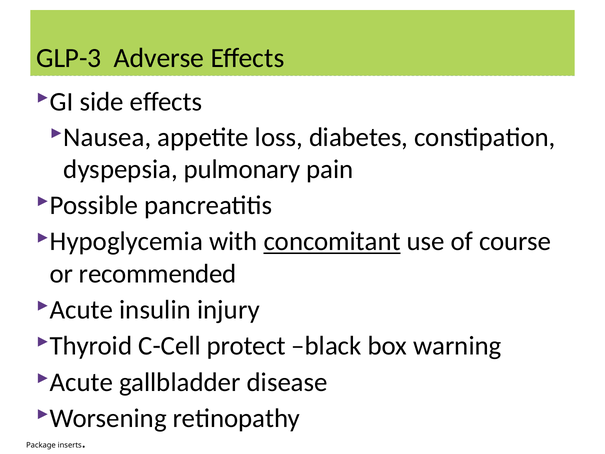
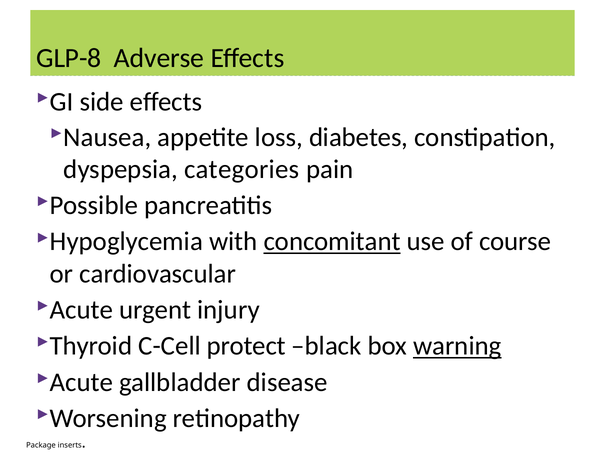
GLP-3: GLP-3 -> GLP-8 (69, 58)
pulmonary: pulmonary -> categories (242, 169)
recommended: recommended -> cardiovascular (158, 274)
insulin: insulin -> urgent (155, 310)
warning underline: none -> present (457, 346)
